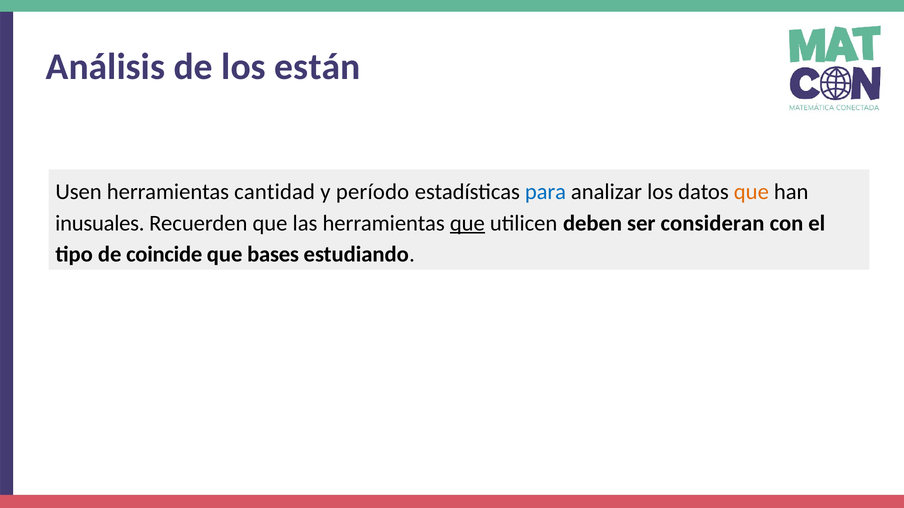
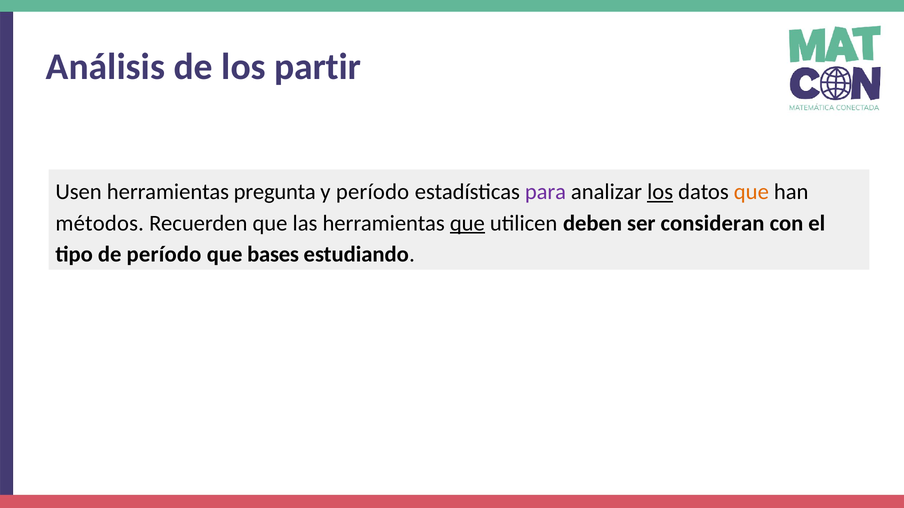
están: están -> partir (318, 67)
cantidad: cantidad -> pregunta (275, 192)
para colour: blue -> purple (545, 192)
los underline: none -> present (660, 192)
inusuales: inusuales -> métodos (100, 223)
de coincide: coincide -> período (164, 255)
